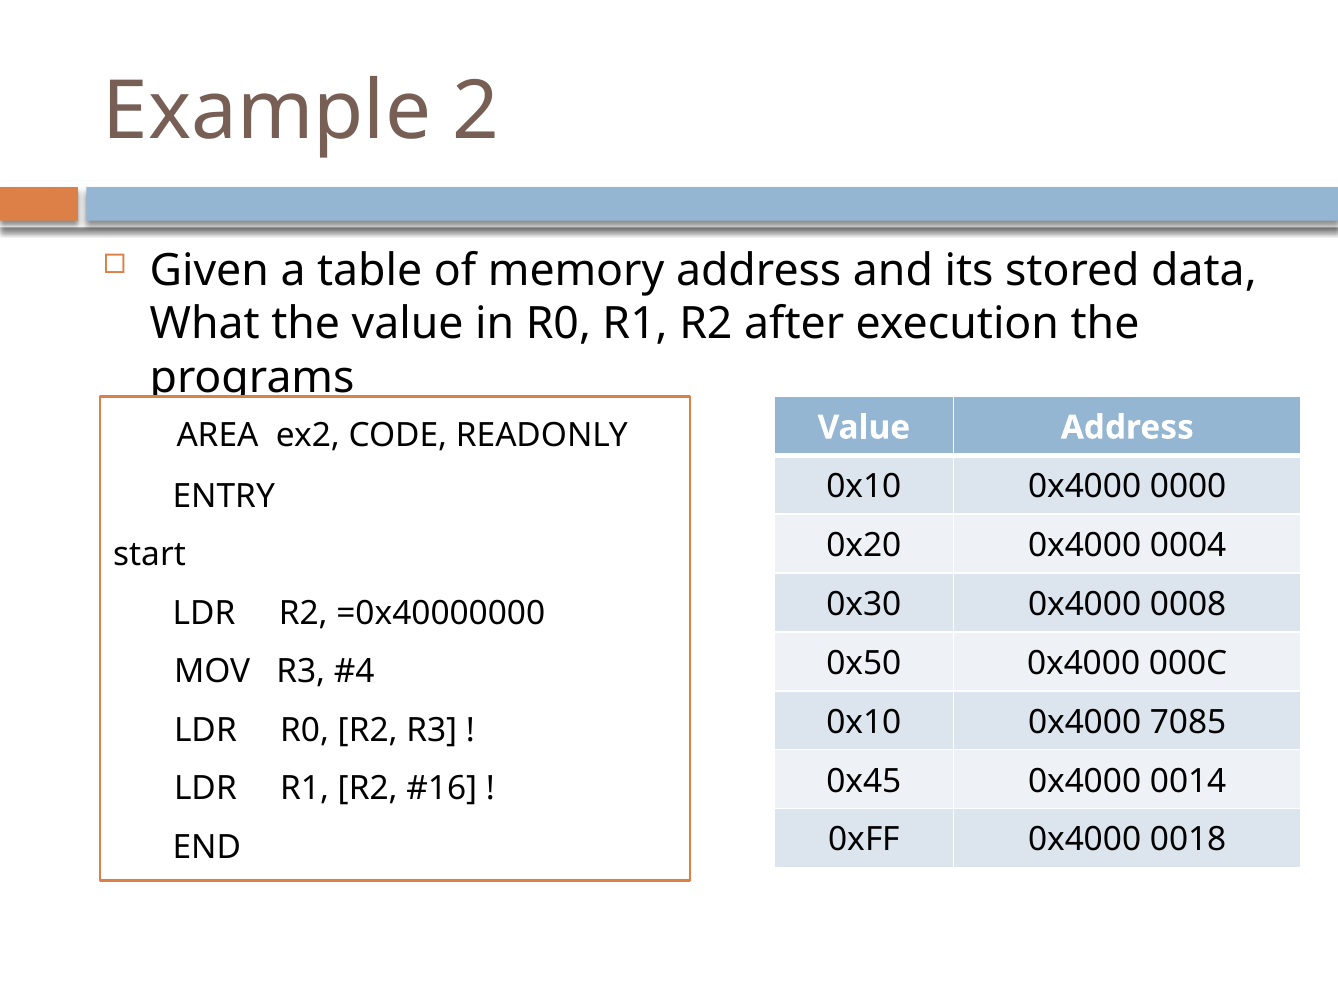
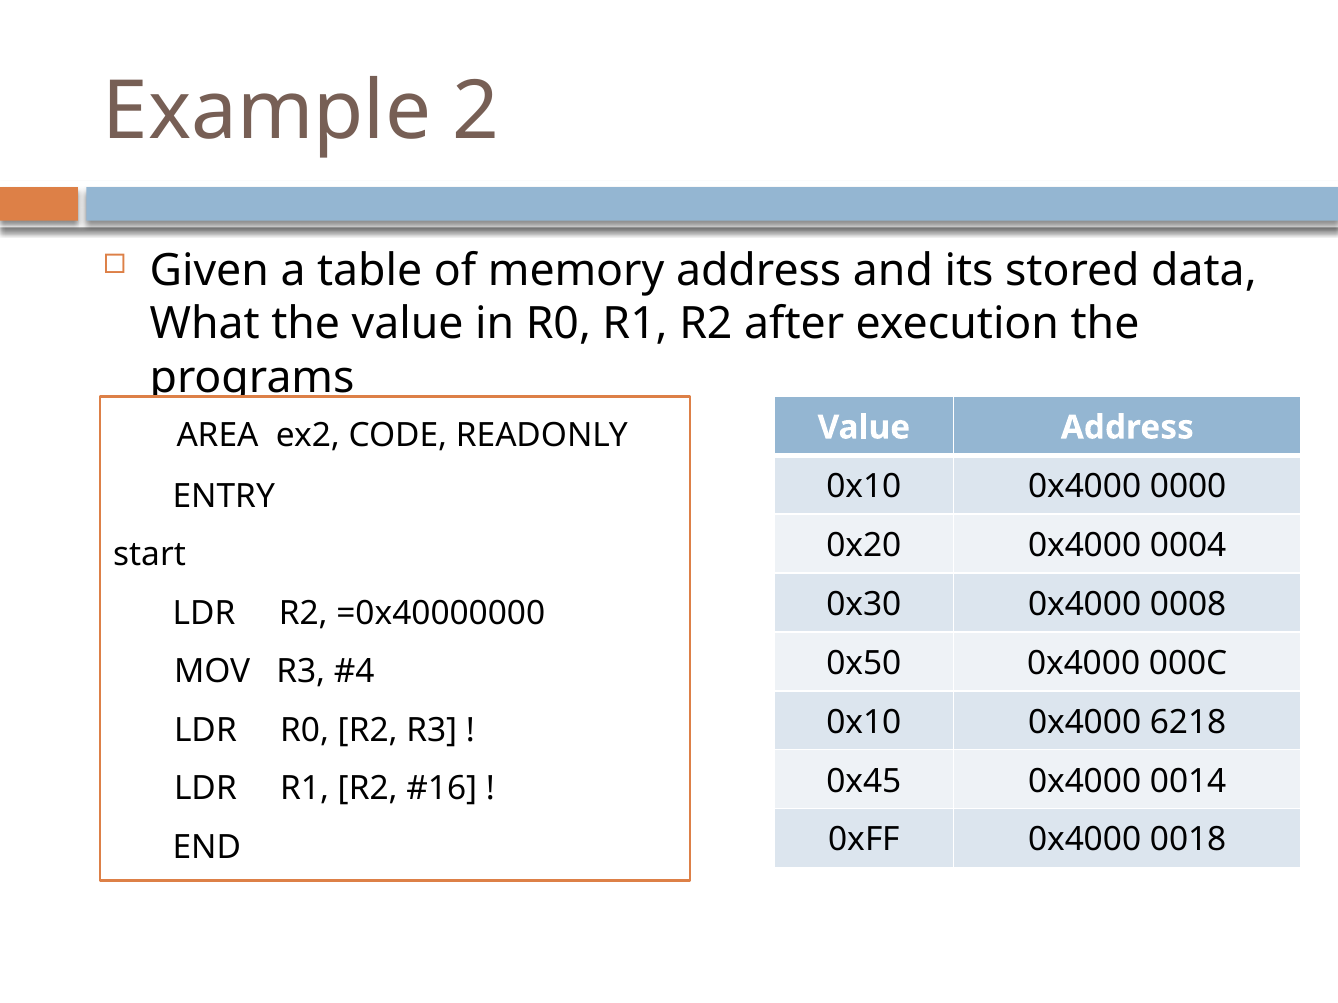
7085: 7085 -> 6218 (1188, 722)
